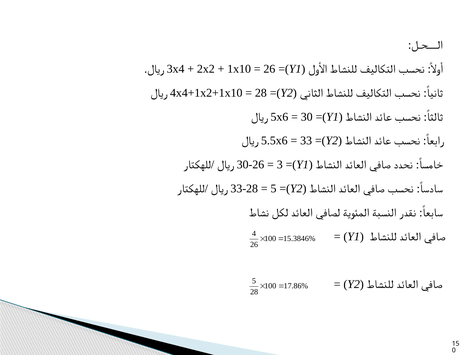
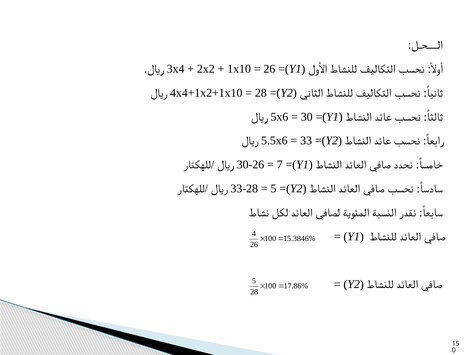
3: 3 -> 7 (280, 165)
